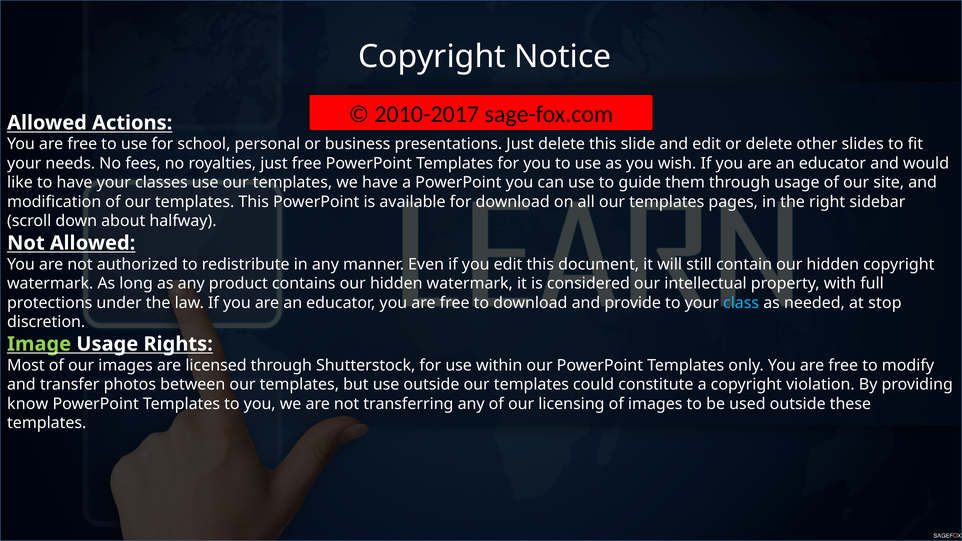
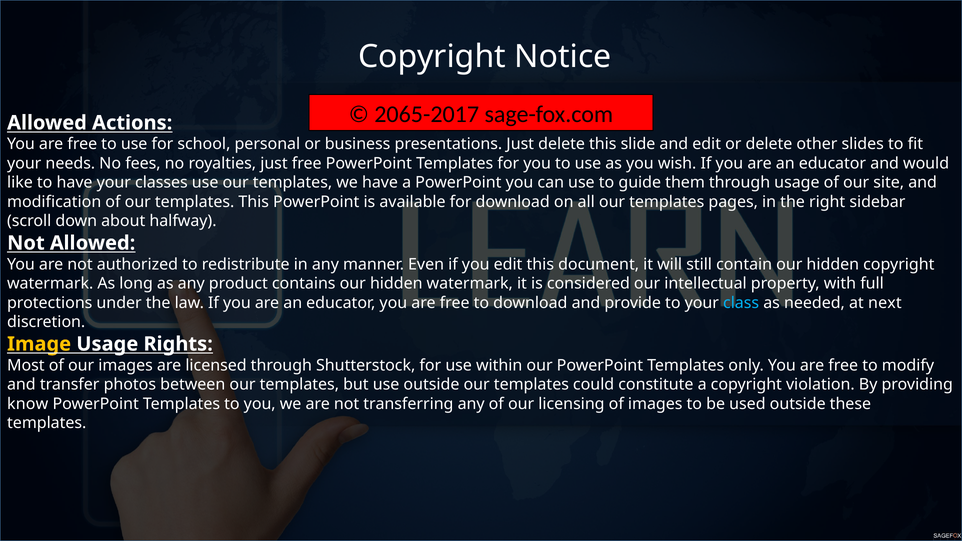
2010-2017: 2010-2017 -> 2065-2017 (427, 114)
stop: stop -> next (885, 303)
Image colour: light green -> yellow (39, 344)
